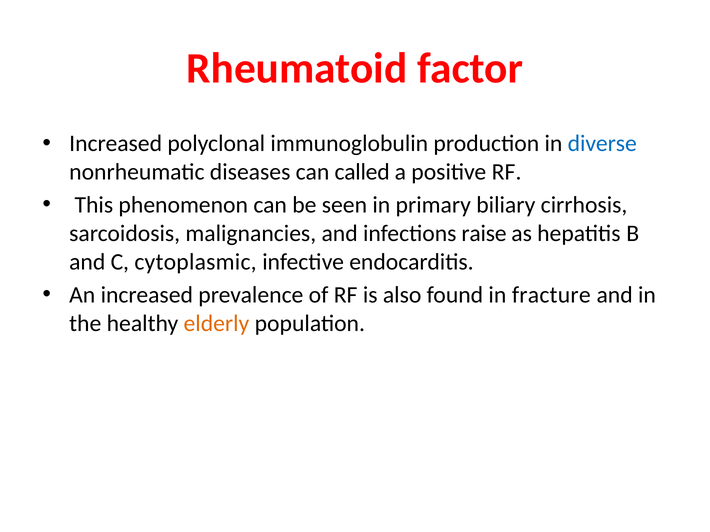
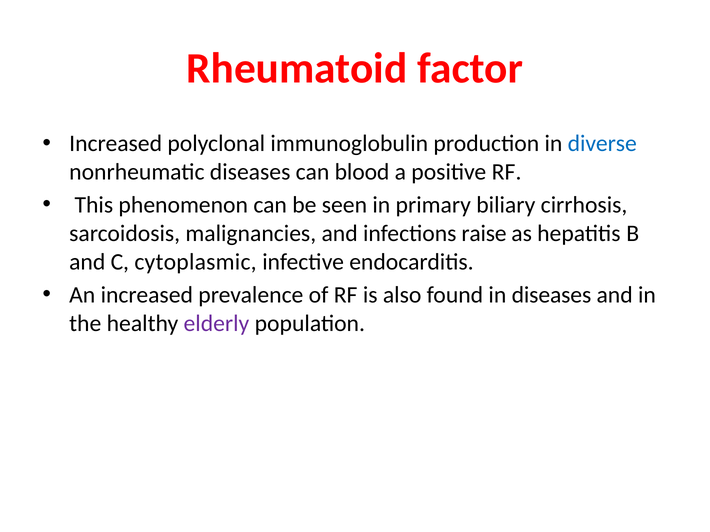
called: called -> blood (362, 172)
in fracture: fracture -> diseases (551, 295)
elderly colour: orange -> purple (216, 324)
